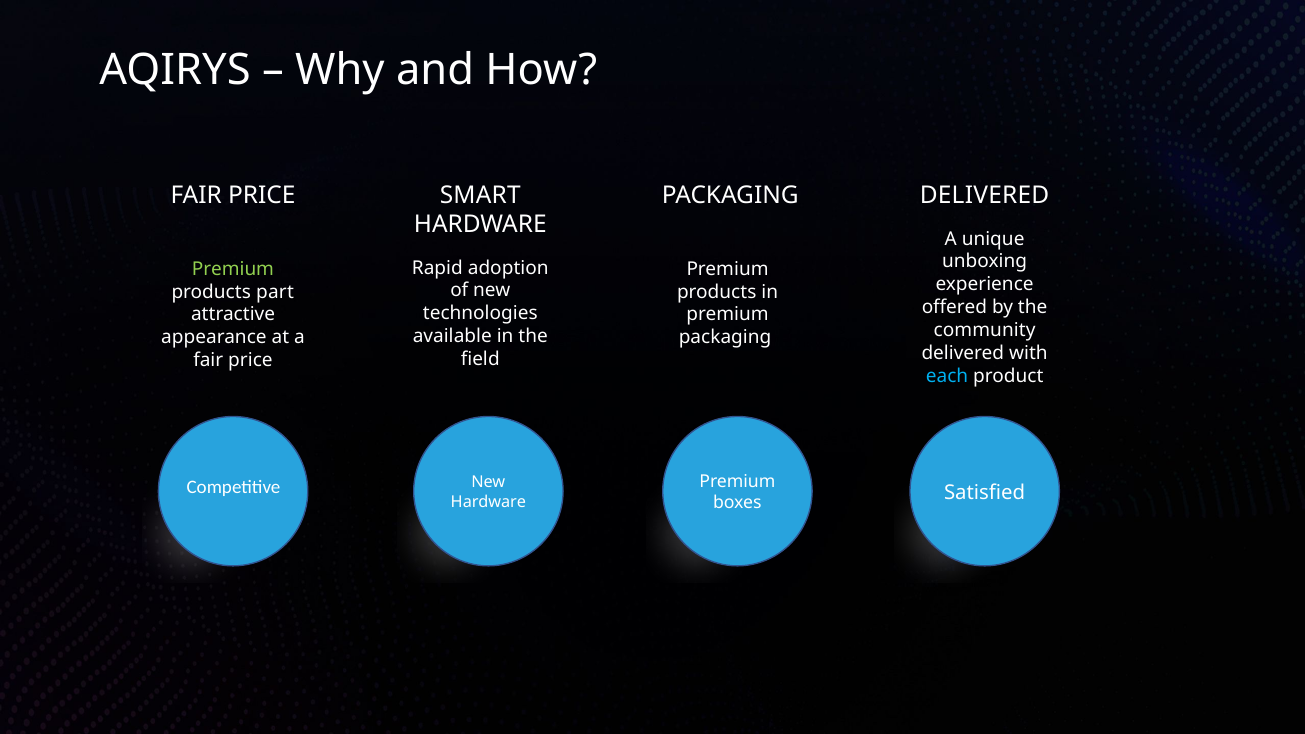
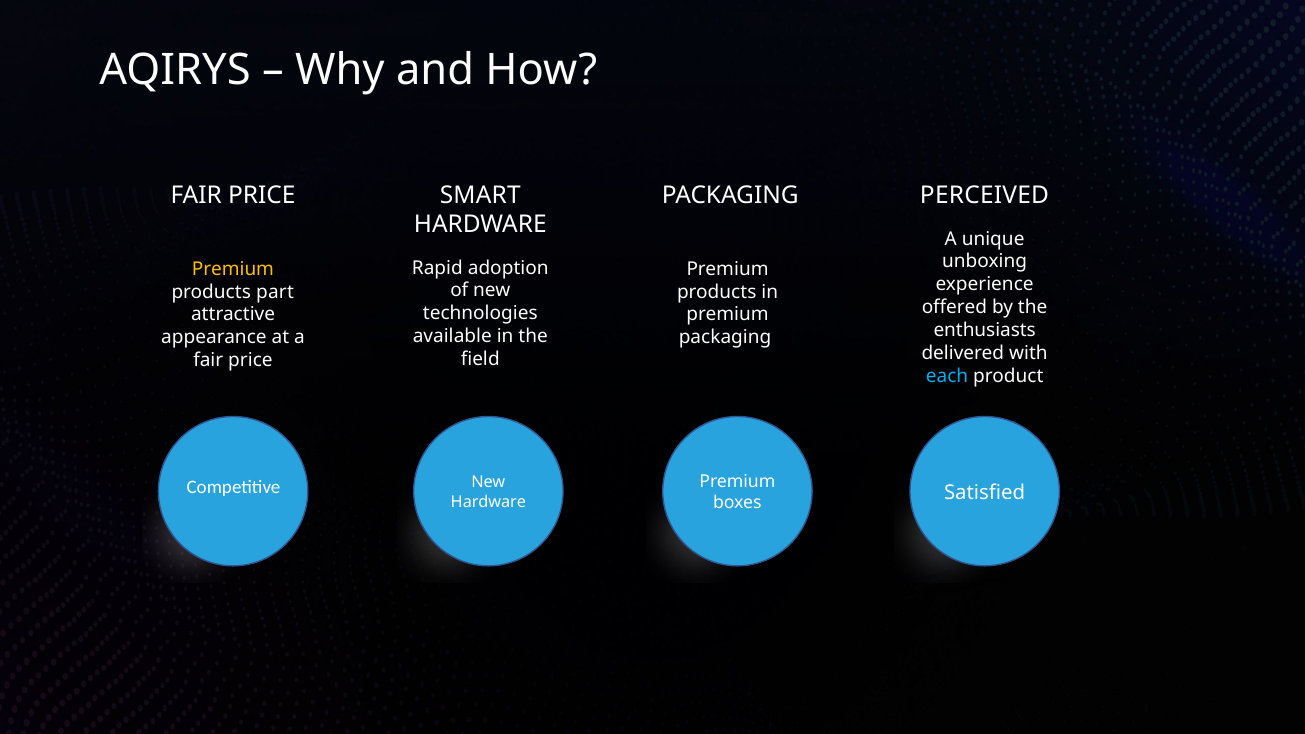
DELIVERED: DELIVERED -> PERCEIVED (985, 195)
Premium colour: light green -> yellow (233, 269)
community: community -> enthusiasts (985, 330)
